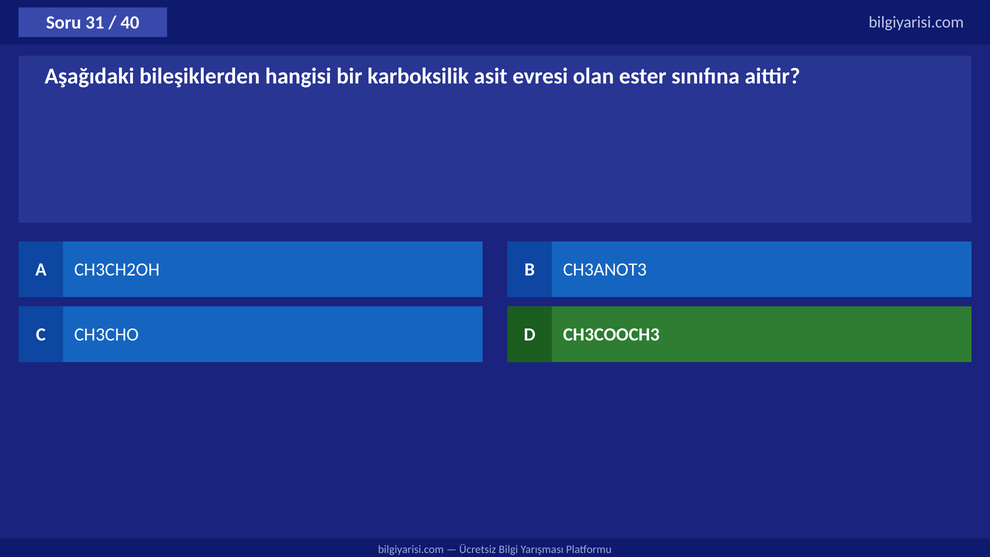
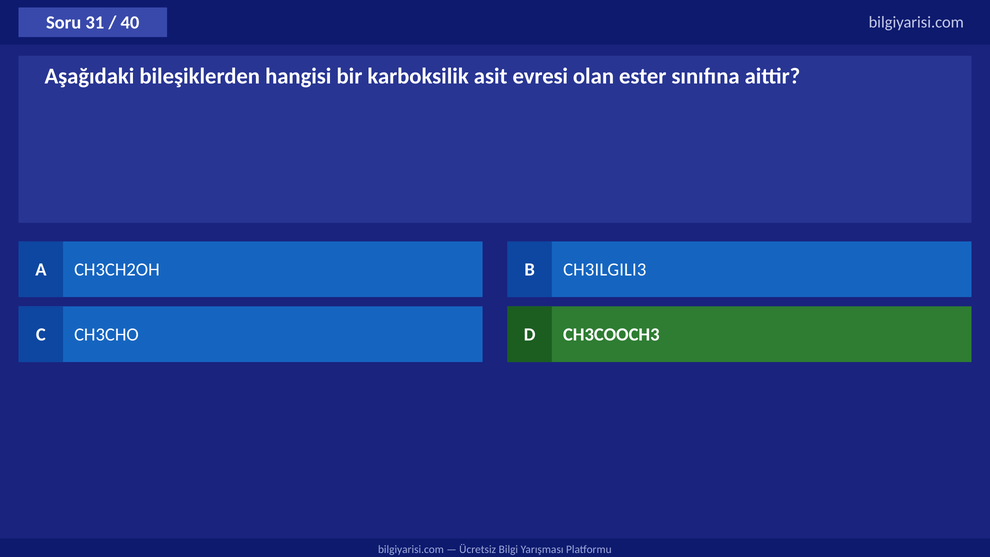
CH3ANOT3: CH3ANOT3 -> CH3ILGILI3 (605, 269)
